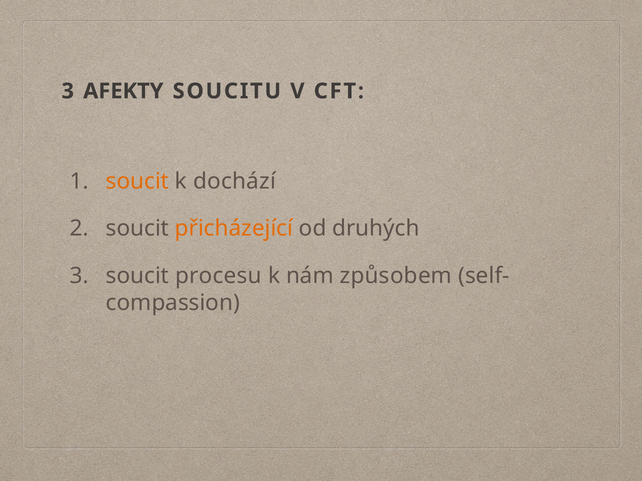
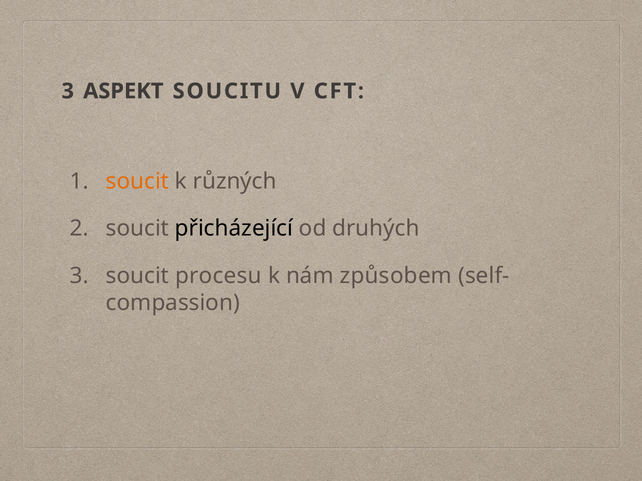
AFEKTY: AFEKTY -> ASPEKT (123, 91)
dochází: dochází -> různých (235, 182)
přicházející colour: orange -> black (234, 229)
